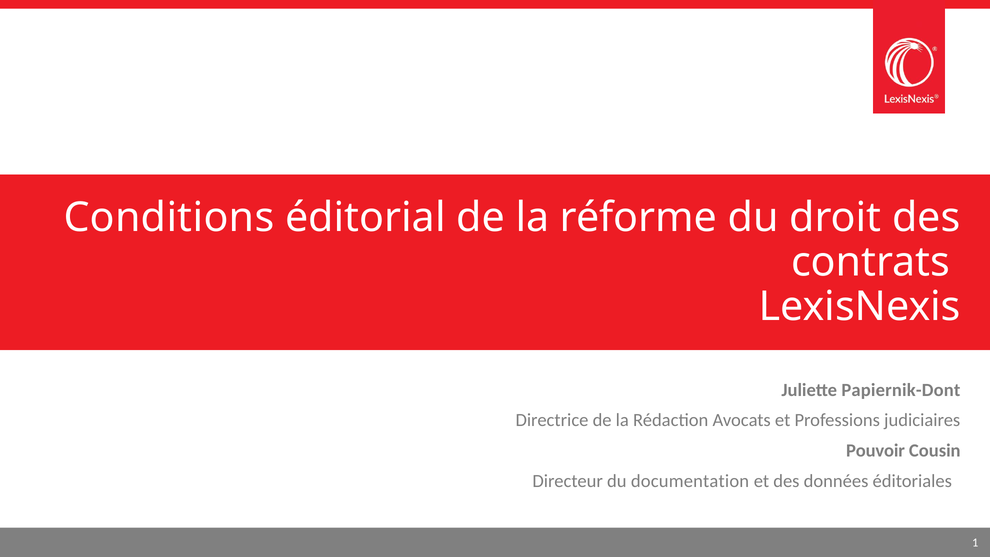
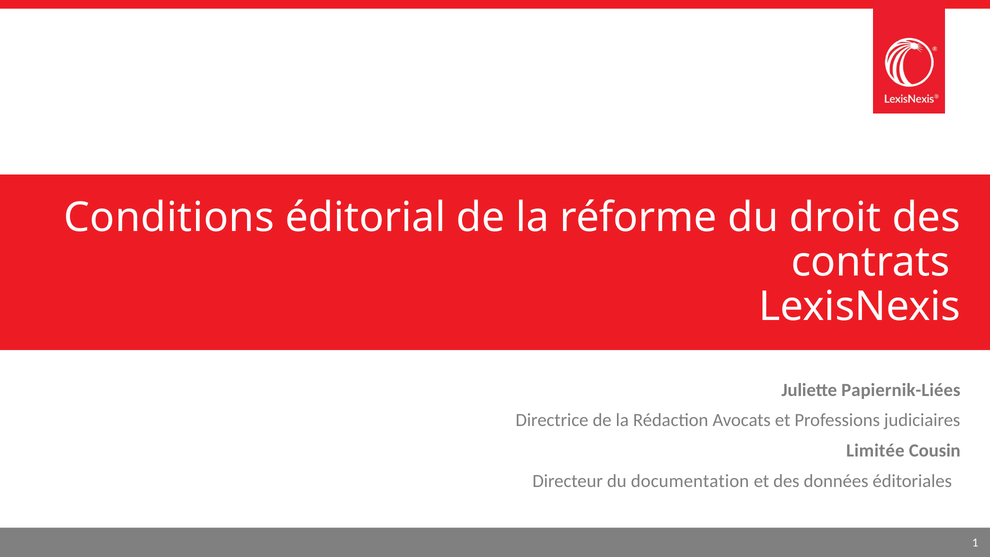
Papiernik-Dont: Papiernik-Dont -> Papiernik-Liées (901, 390)
Pouvoir: Pouvoir -> Limitée (875, 451)
